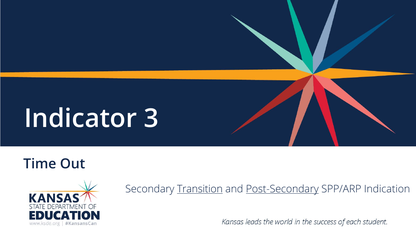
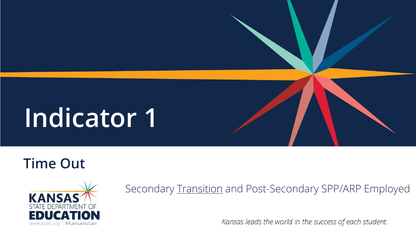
3: 3 -> 1 (151, 119)
Post-Secondary underline: present -> none (282, 189)
Indication: Indication -> Employed (387, 189)
